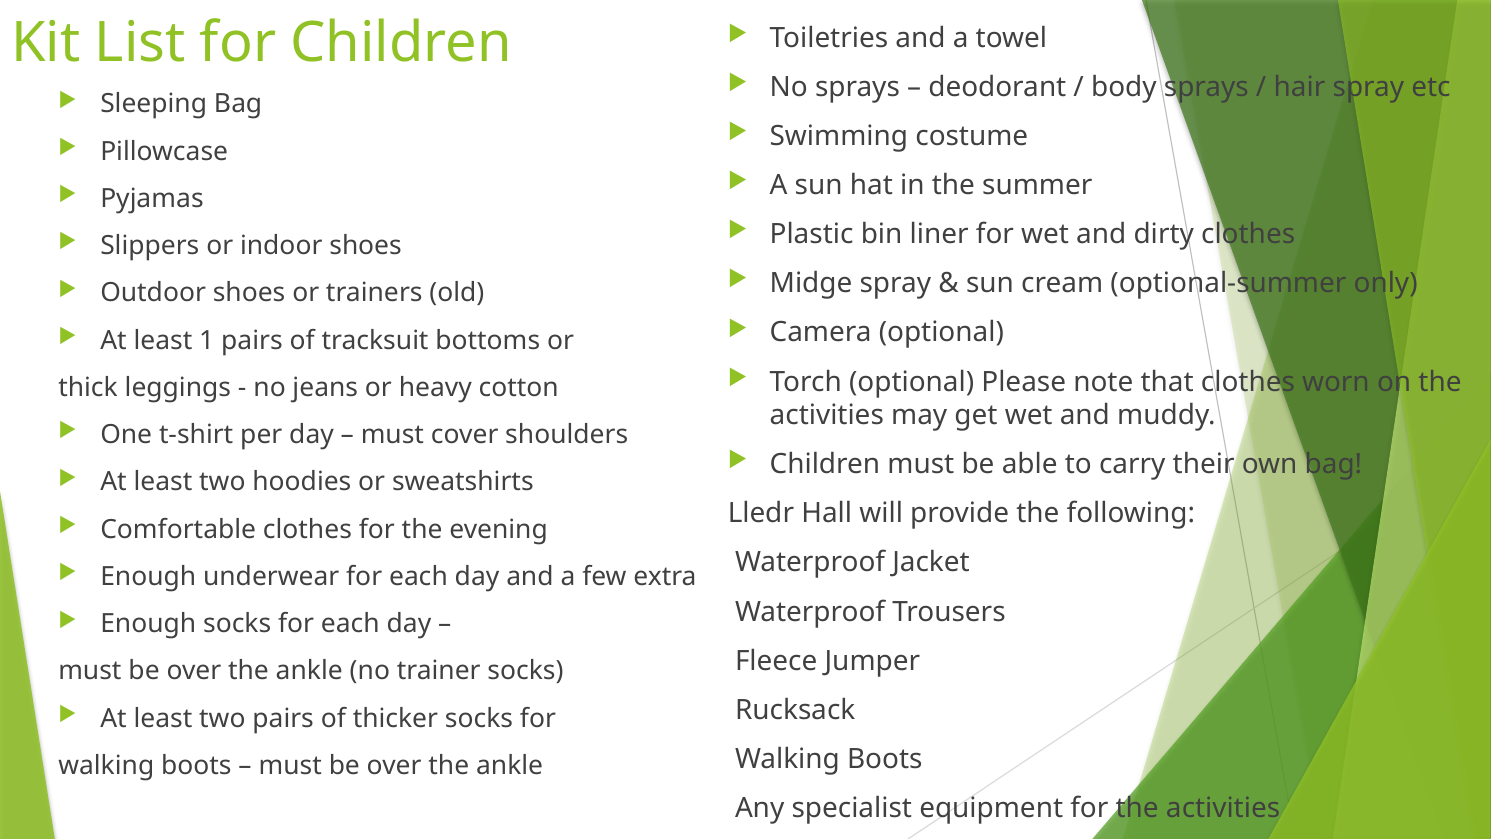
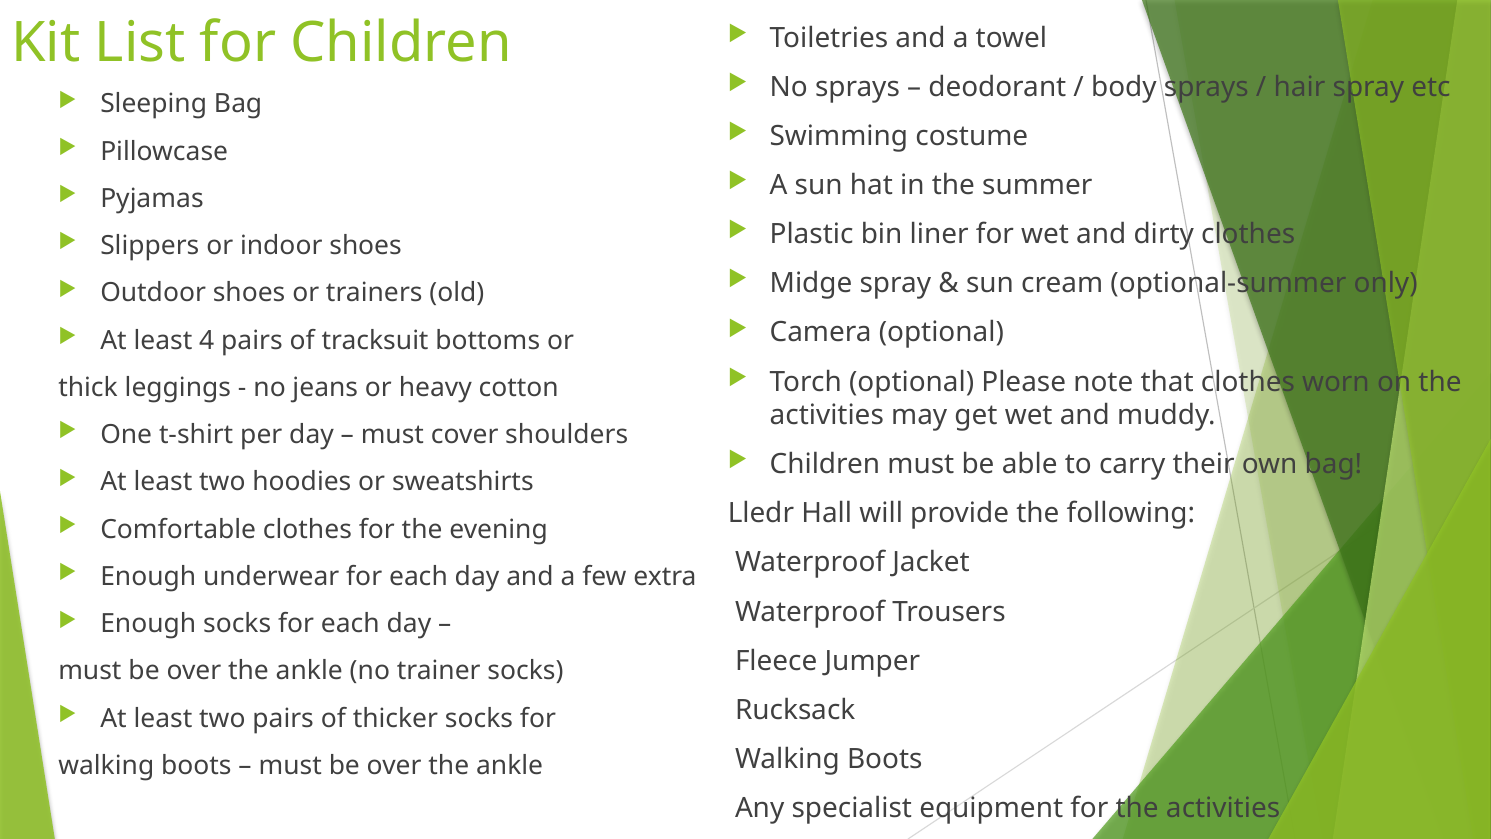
1: 1 -> 4 (207, 340)
